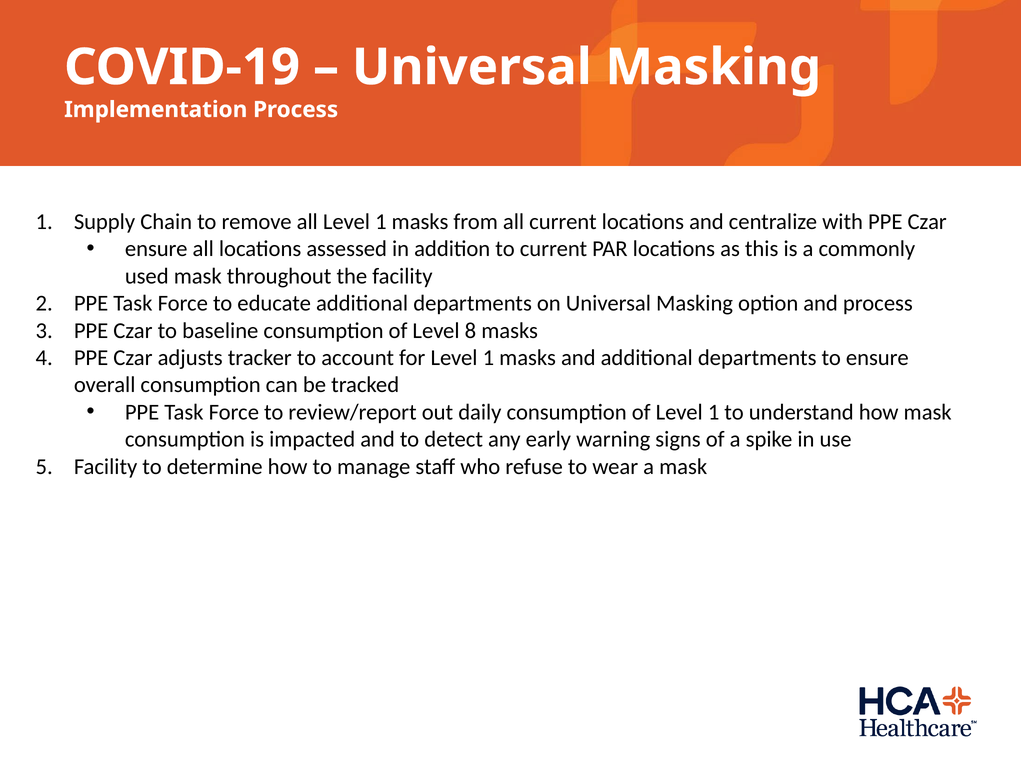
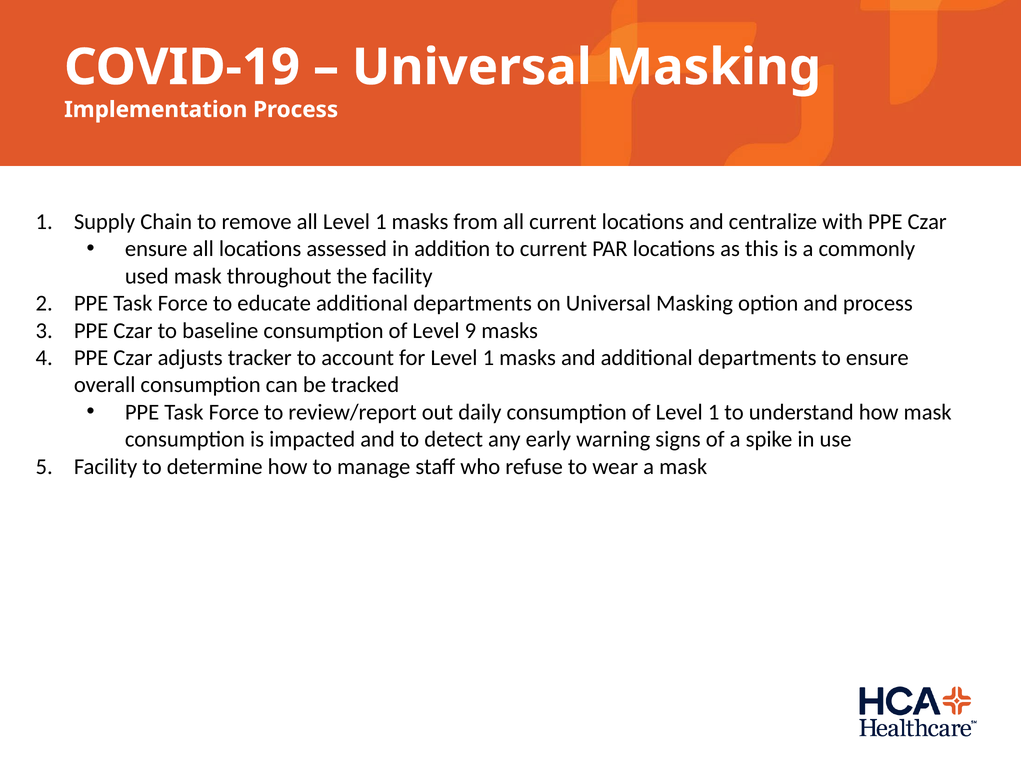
8: 8 -> 9 (470, 330)
